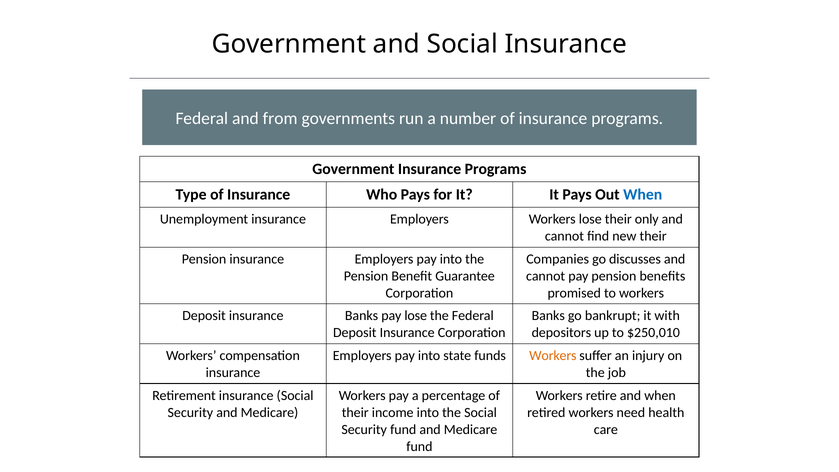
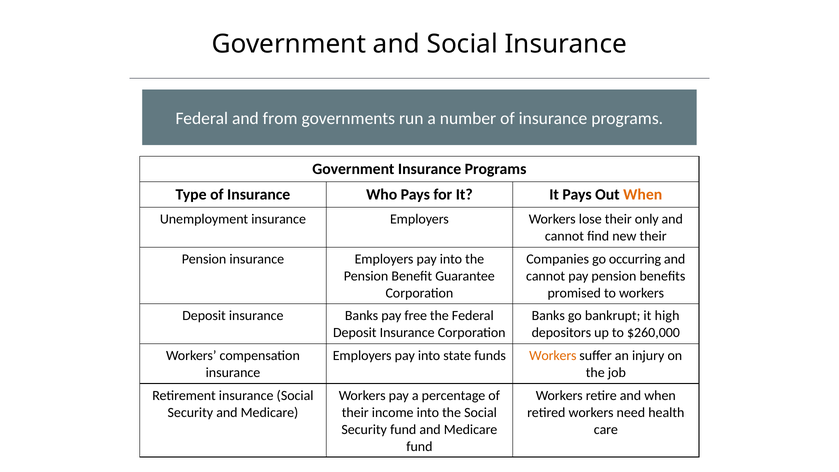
When colour: blue -> orange (643, 195)
discusses: discusses -> occurring (635, 259)
pay lose: lose -> free (416, 316)
with: with -> high (667, 316)
$250,010: $250,010 -> $260,000 (653, 333)
